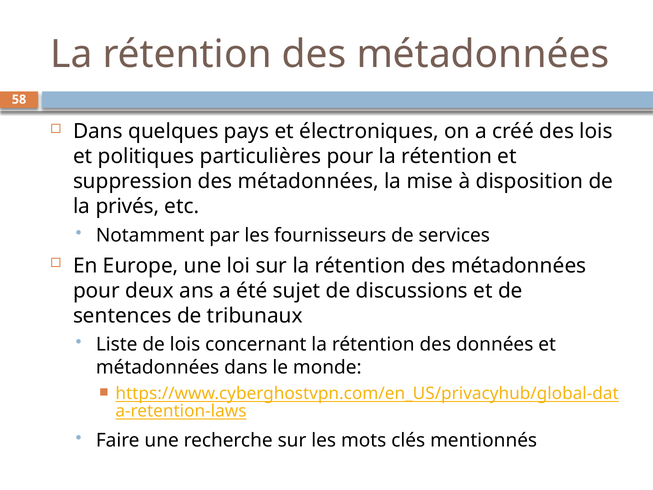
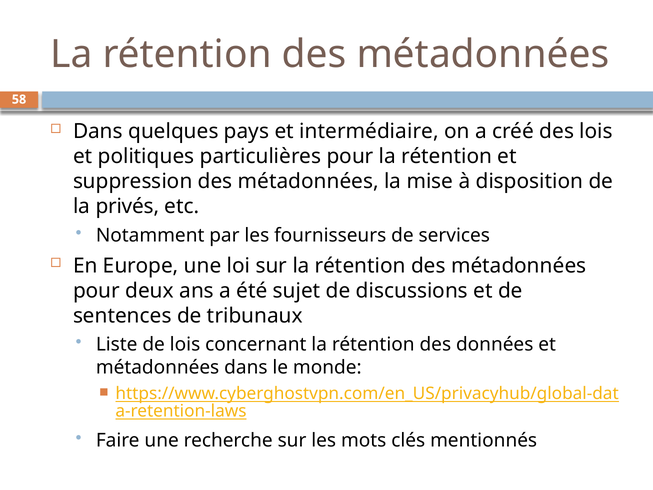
électroniques: électroniques -> intermédiaire (369, 131)
